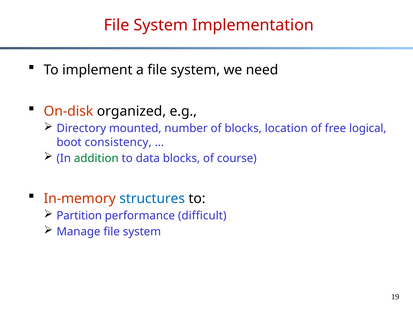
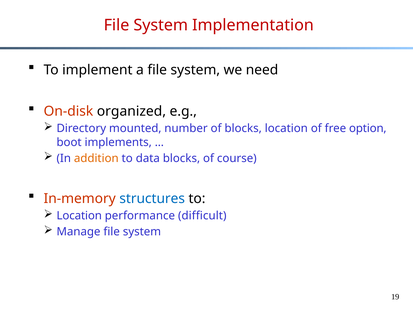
logical: logical -> option (368, 128)
consistency: consistency -> implements (118, 142)
addition colour: green -> orange (96, 158)
Partition: Partition -> Location (79, 216)
